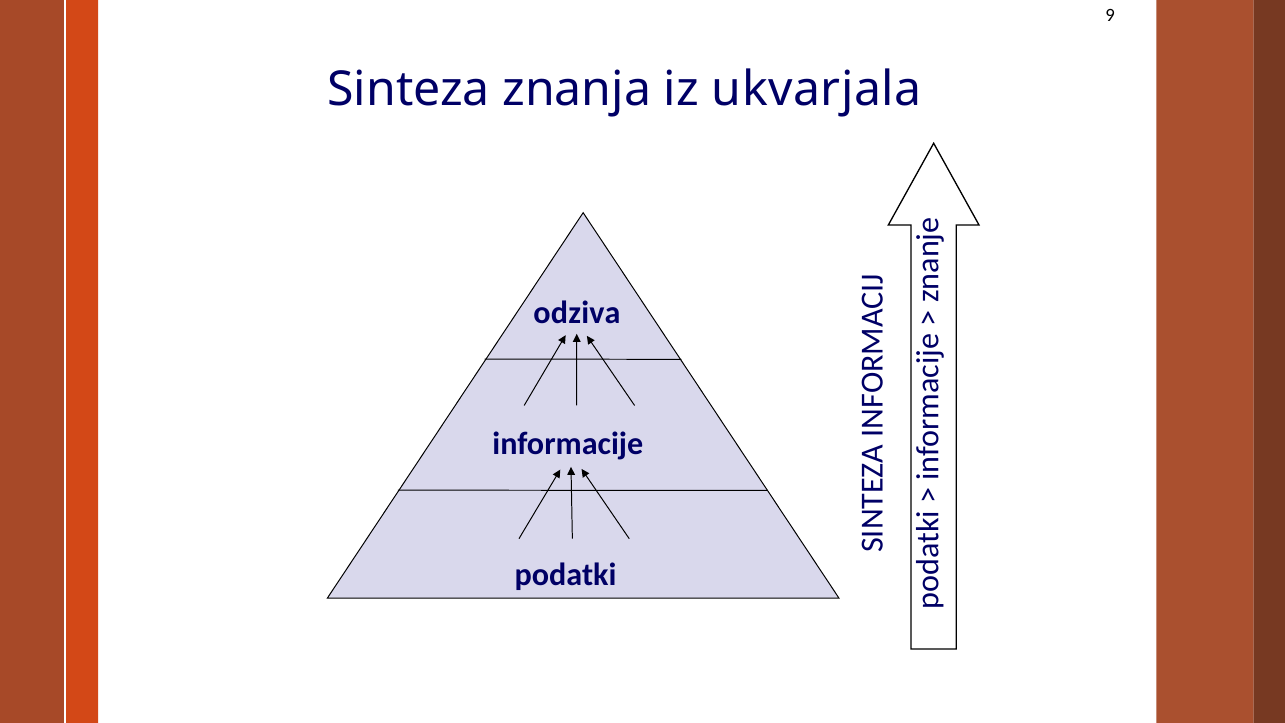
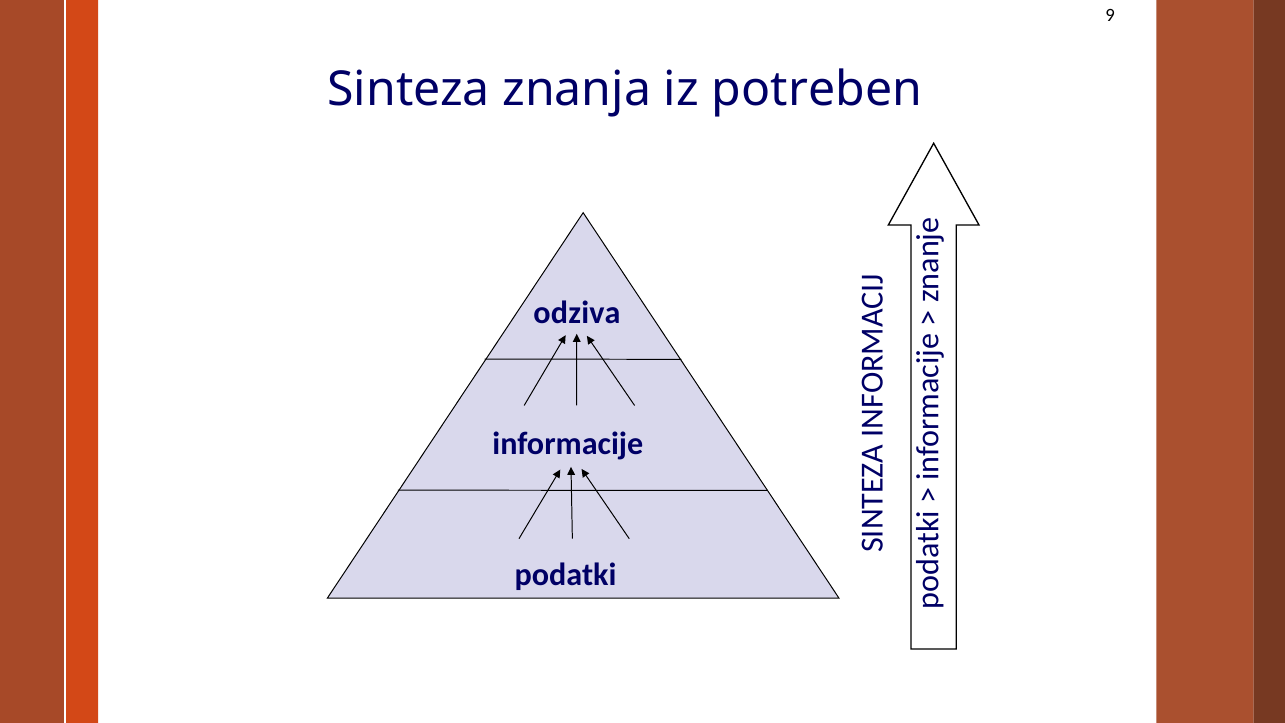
ukvarjala: ukvarjala -> potreben (817, 89)
